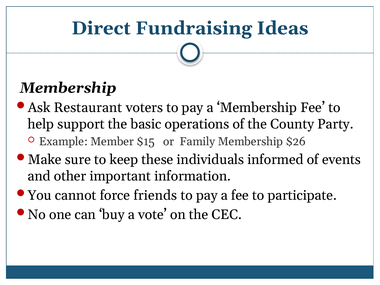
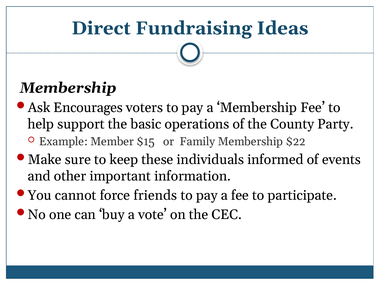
Restaurant: Restaurant -> Encourages (88, 108)
$26: $26 -> $22 (296, 142)
